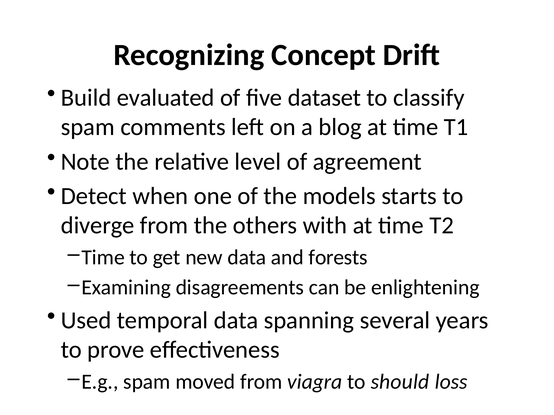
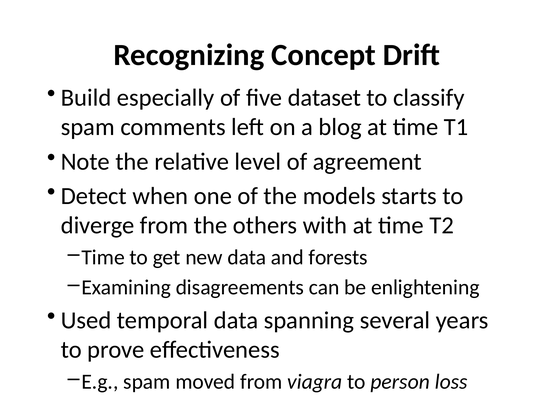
evaluated: evaluated -> especially (166, 98)
should: should -> person (400, 382)
